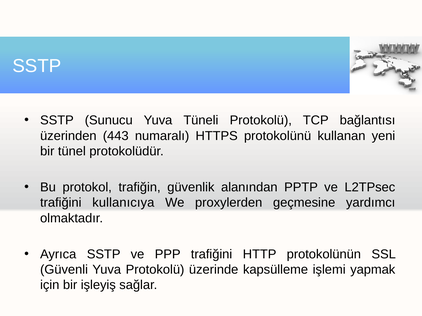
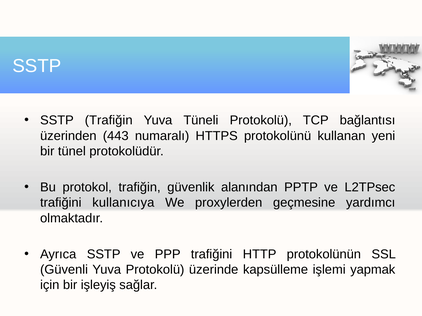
SSTP Sunucu: Sunucu -> Trafiğin (109, 121)
